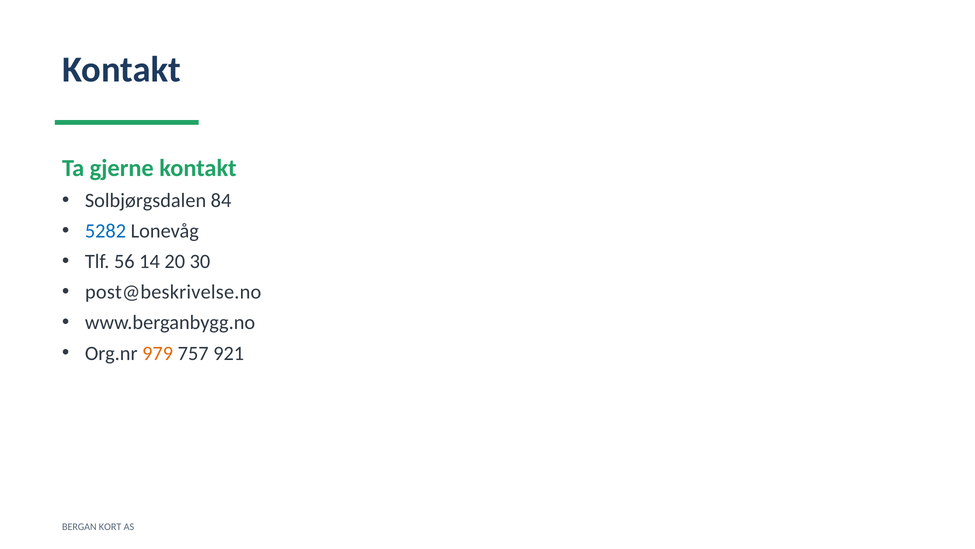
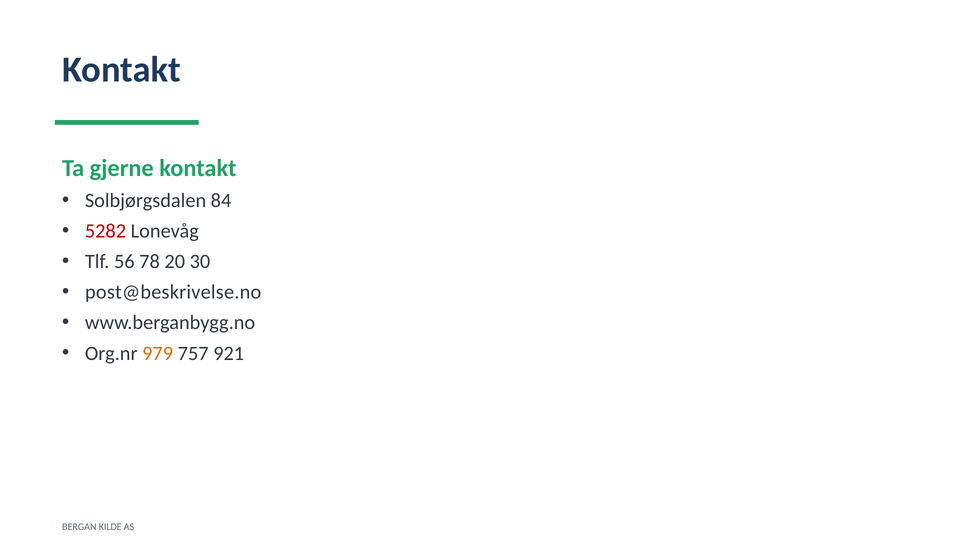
5282 colour: blue -> red (105, 231)
14: 14 -> 78 (150, 261)
KORT: KORT -> KILDE (110, 526)
